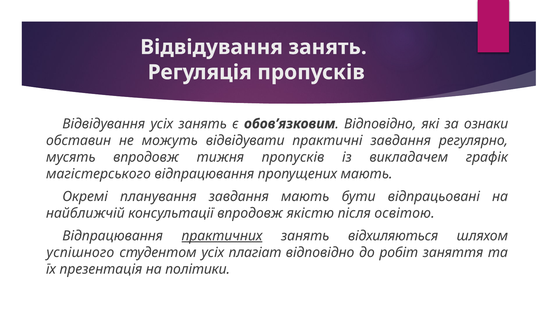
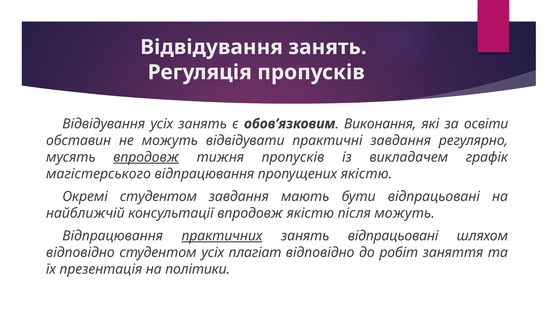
Відповідно: Відповідно -> Виконання (380, 124)
ознаки: ознаки -> освіти (486, 124)
впродовж underline: none -> present (146, 157)
пропущених мають: мають -> якістю (367, 174)
Окремі планування: планування -> студентом (158, 196)
після освітою: освітою -> можуть (405, 213)
занять відхиляються: відхиляються -> відпрацьовані (393, 236)
успішного: успішного -> відповідно (80, 253)
